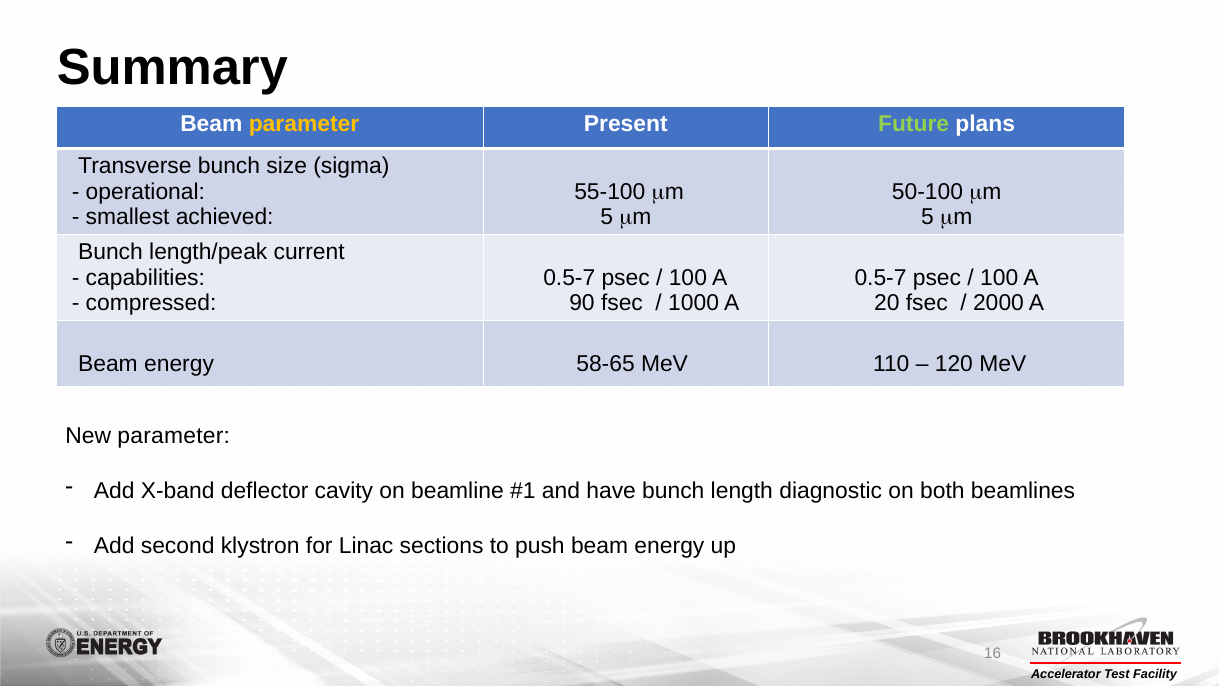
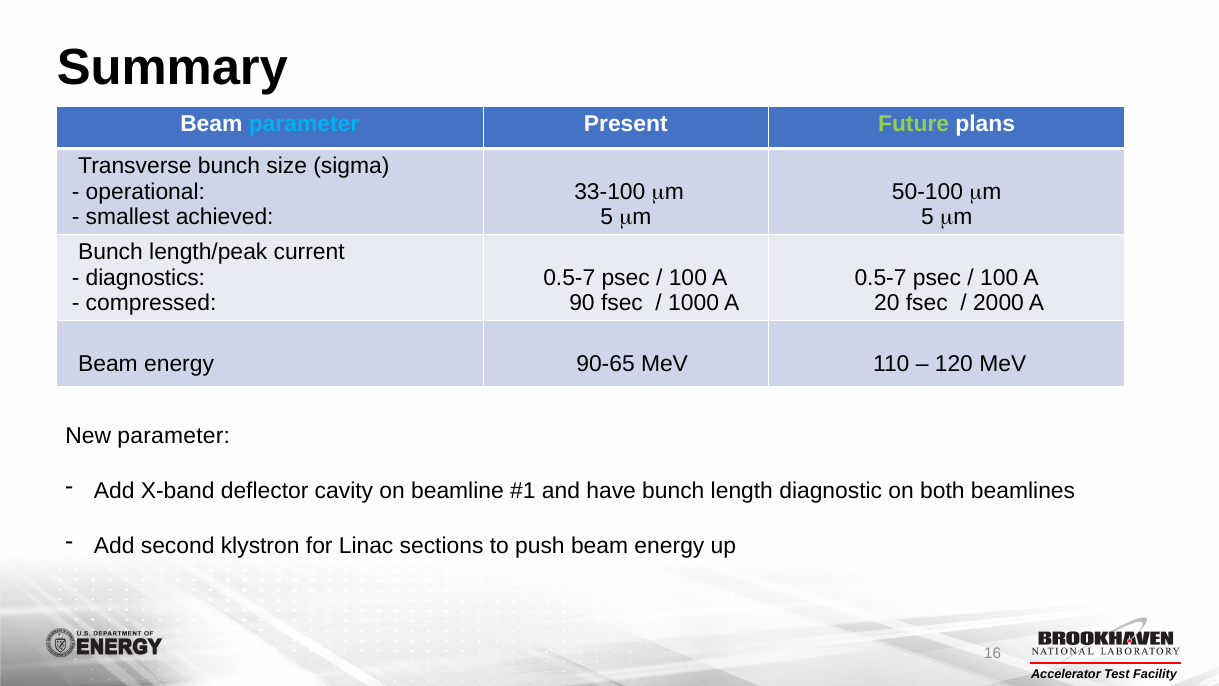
parameter colour: yellow -> light blue (304, 124)
55-100: 55-100 -> 33-100 (610, 192)
capabilities: capabilities -> diagnostics (145, 278)
58-65: 58-65 -> 90-65 (606, 364)
